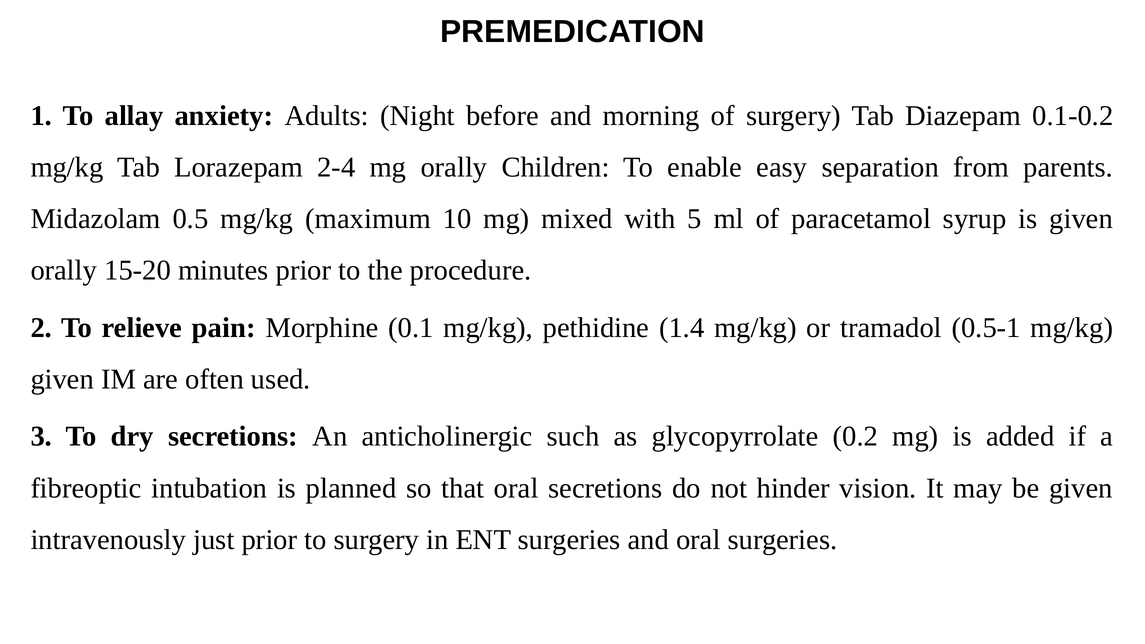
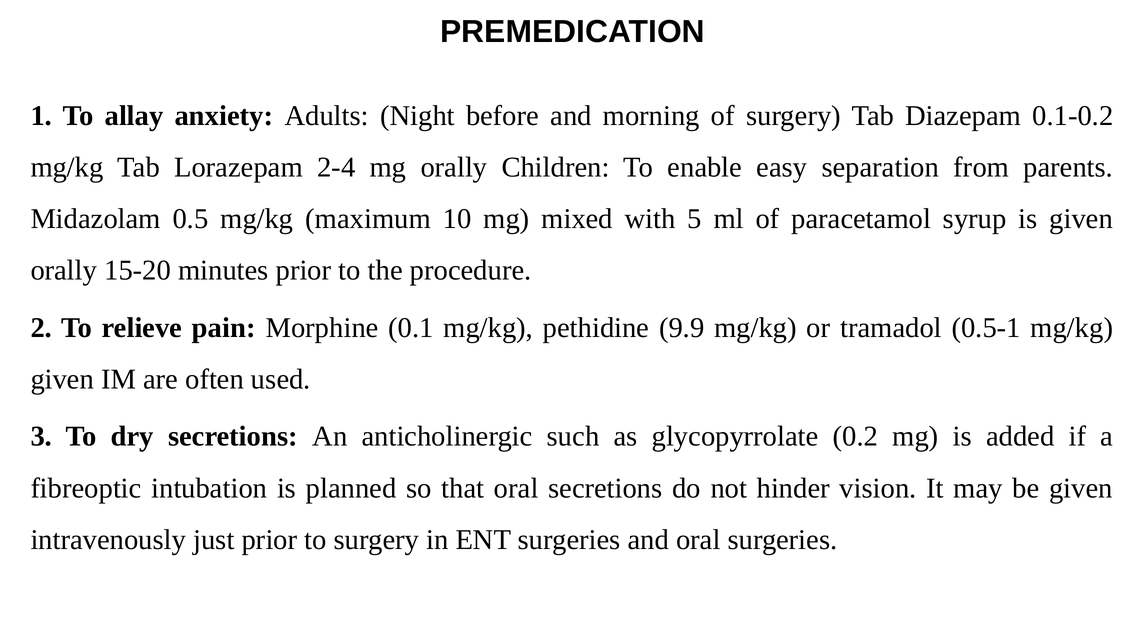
1.4: 1.4 -> 9.9 (682, 328)
